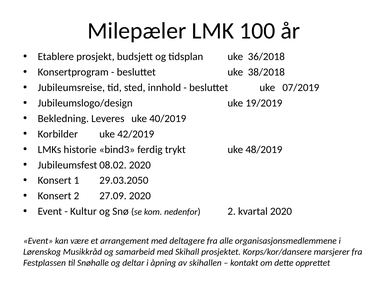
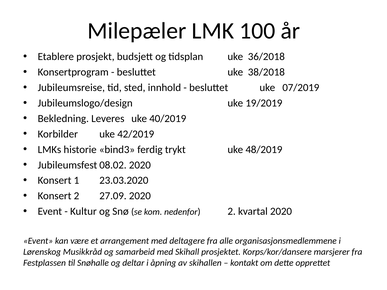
29.03.2050: 29.03.2050 -> 23.03.2020 (124, 181)
